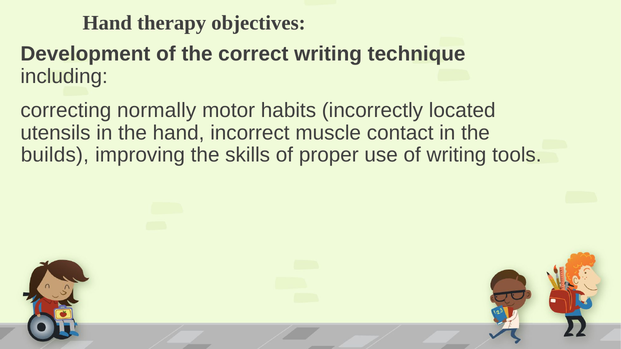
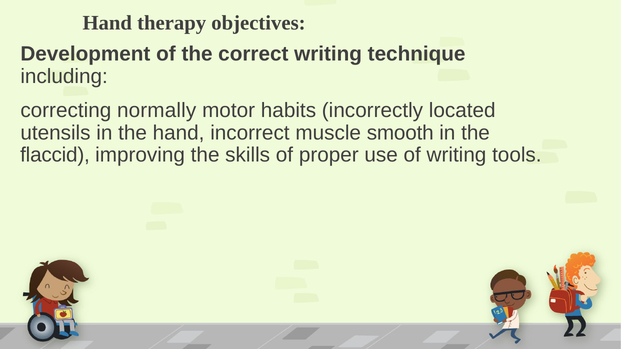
contact: contact -> smooth (400, 133)
builds: builds -> flaccid (55, 155)
